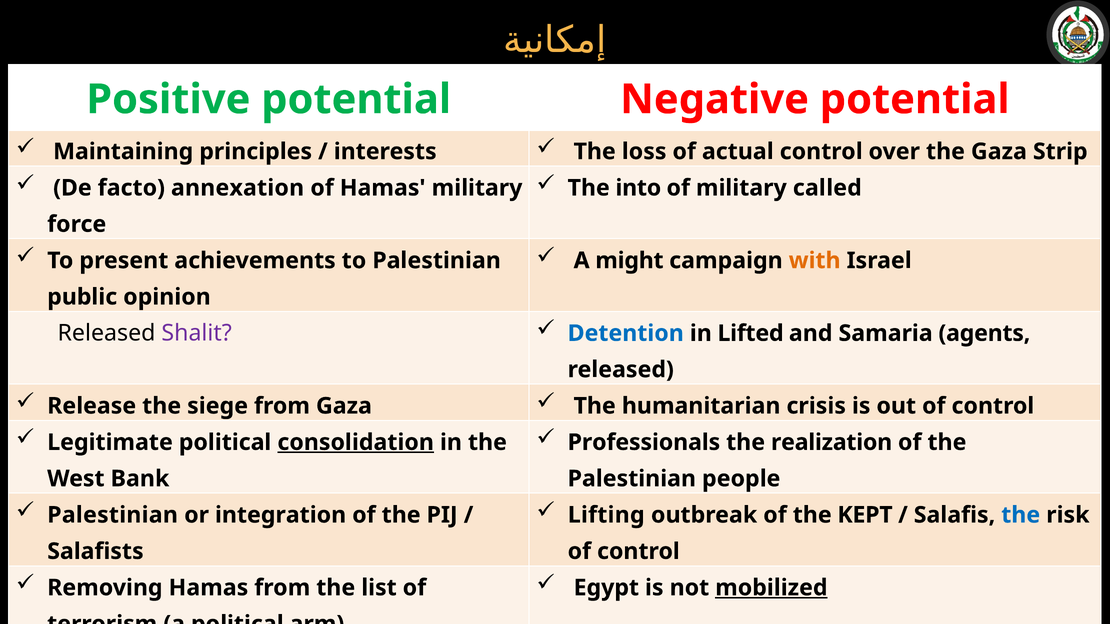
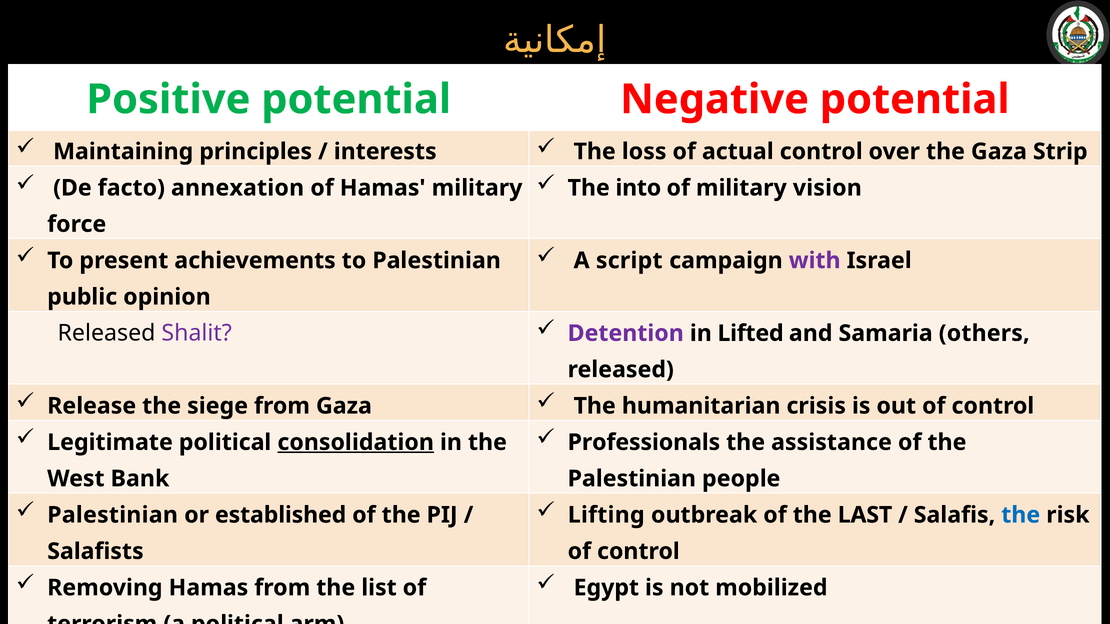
military called: called -> vision (827, 188)
might: might -> script (629, 261)
with colour: orange -> purple (815, 261)
Detention colour: blue -> purple (626, 333)
agents: agents -> others (984, 333)
the realization: realization -> assistance (831, 443)
integration: integration -> established (281, 515)
KEPT: KEPT -> LAST (865, 515)
mobilized underline: present -> none (771, 588)
